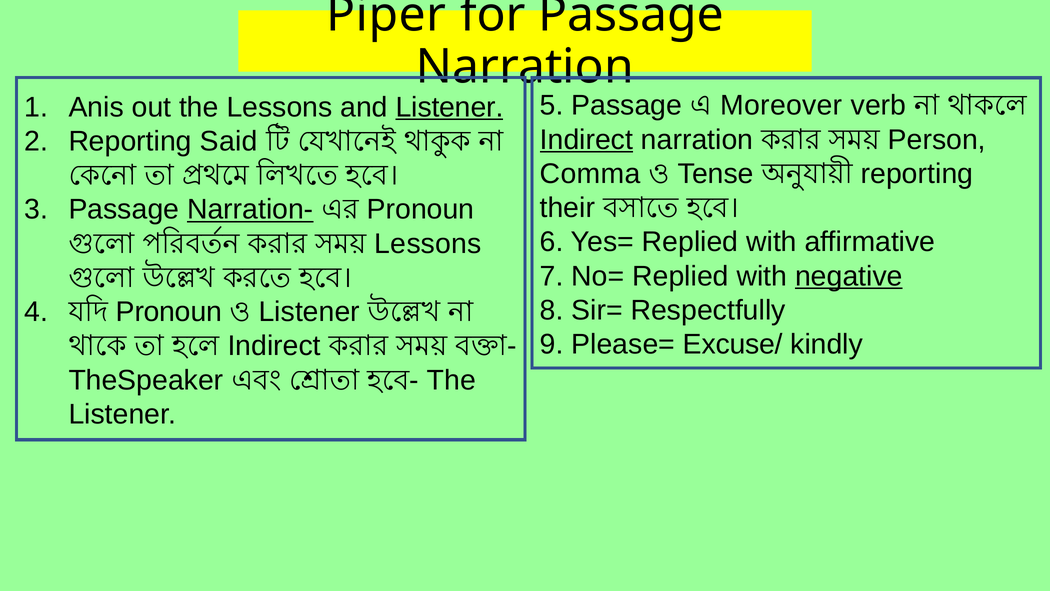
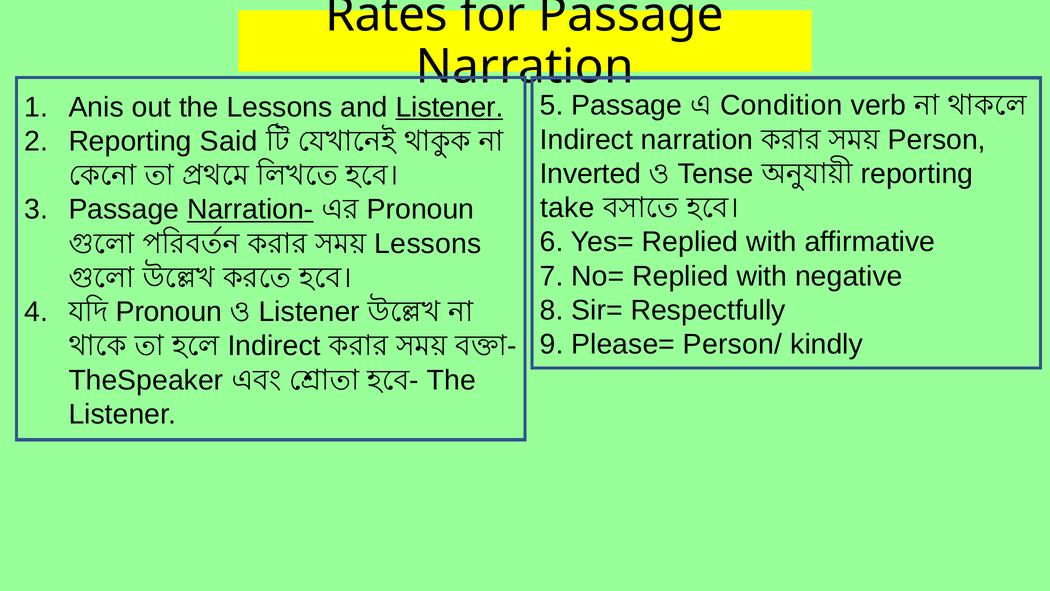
Piper: Piper -> Rates (387, 15)
Moreover: Moreover -> Condition (781, 105)
Indirect underline: present -> none (586, 140)
Comma: Comma -> Inverted (590, 174)
their: their -> take (567, 208)
negative underline: present -> none (849, 276)
Excuse/: Excuse/ -> Person/ (733, 344)
